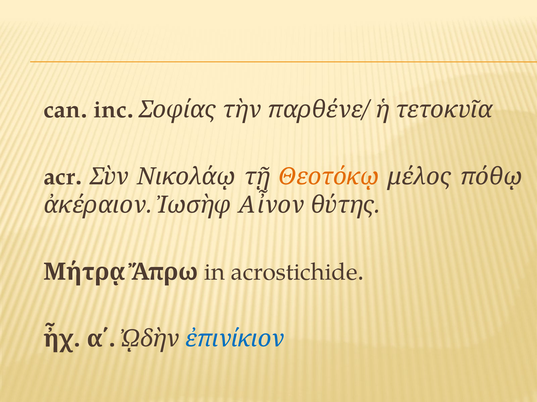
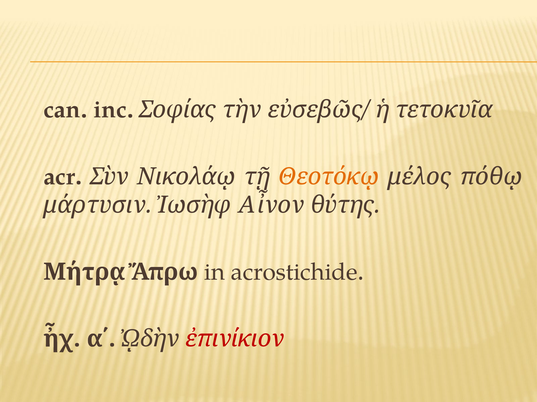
παρθένε/: παρθένε/ -> εὐσεβῶς/ (318, 110)
ἀκέραιον: ἀκέραιον -> μάρτυσιν (98, 205)
ἐπινίκιον colour: blue -> red (235, 339)
